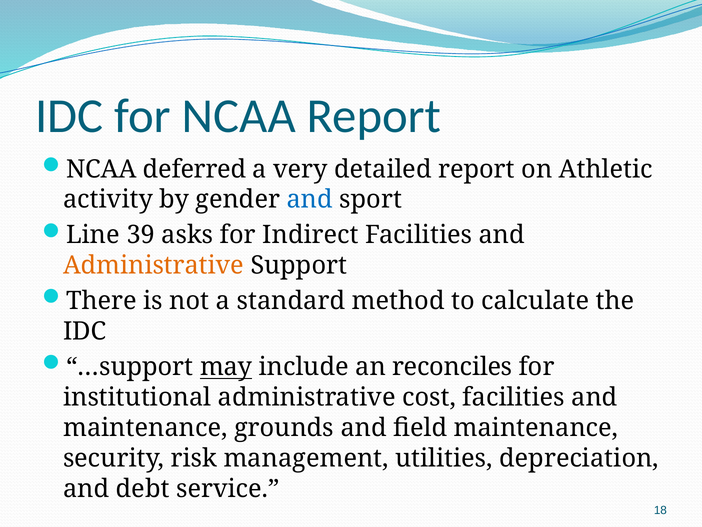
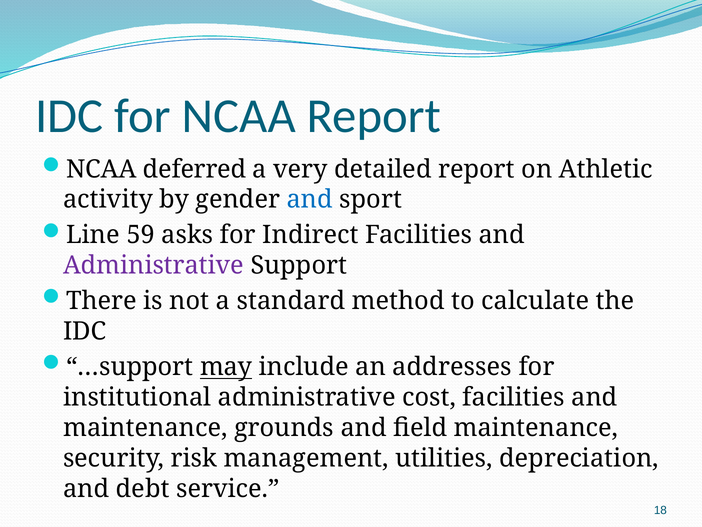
39: 39 -> 59 (141, 235)
Administrative colour: orange -> purple (154, 265)
reconciles: reconciles -> addresses (452, 367)
